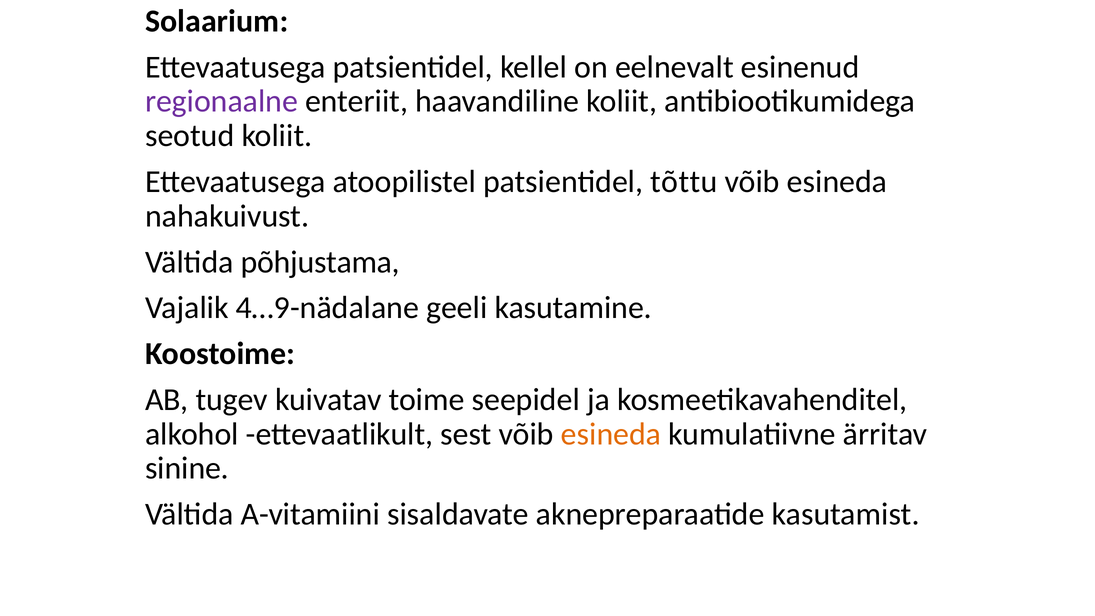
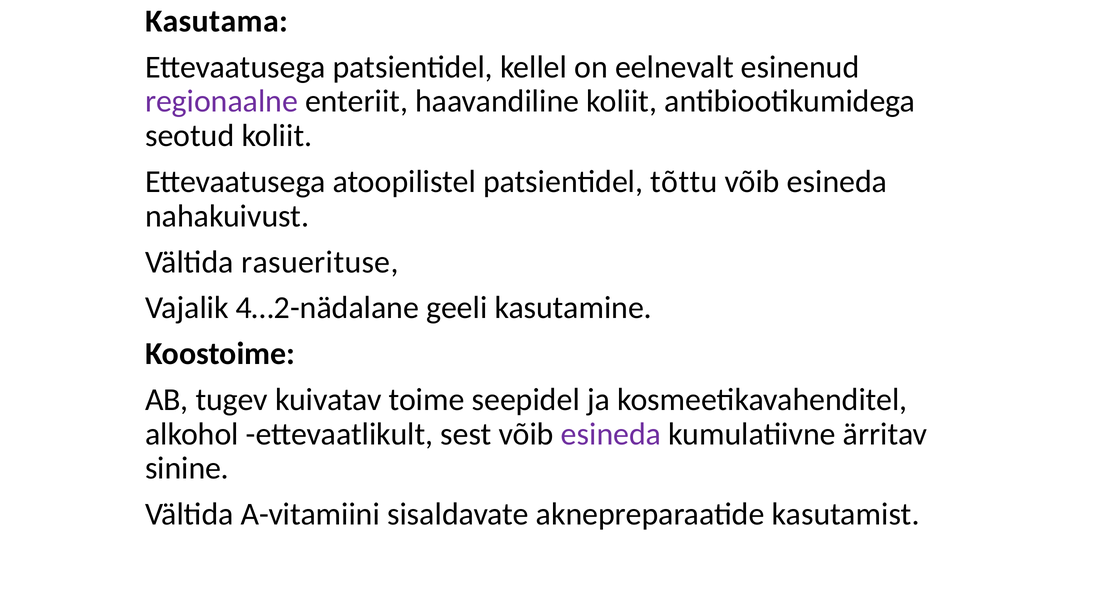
Solaarium: Solaarium -> Kasutama (217, 21)
põhjustama: põhjustama -> rasuerituse (320, 262)
4…9-nädalane: 4…9-nädalane -> 4…2-nädalane (327, 308)
esineda colour: orange -> purple (611, 434)
